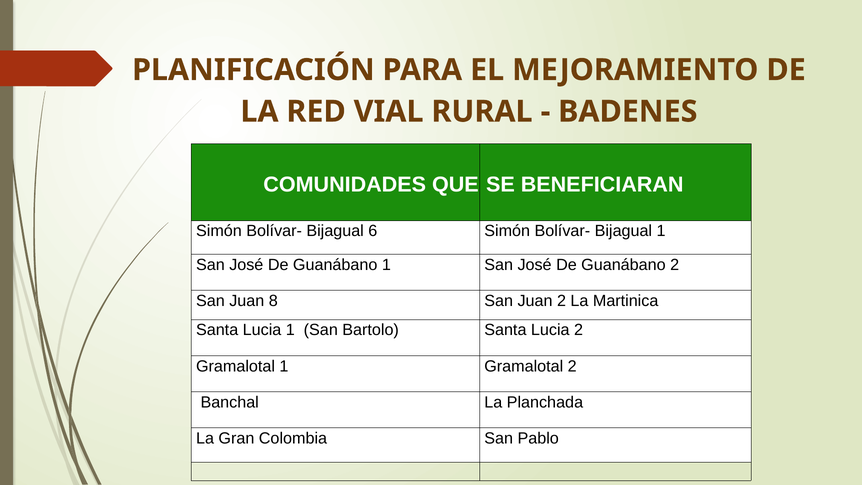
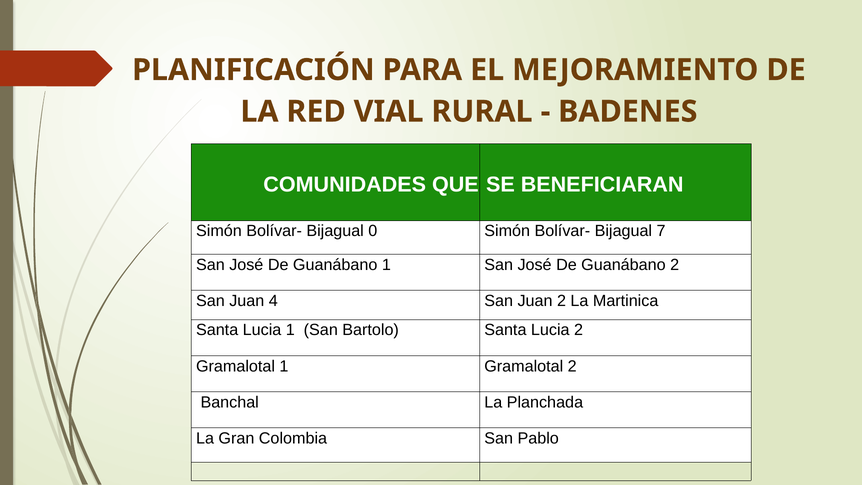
6: 6 -> 0 (373, 231)
Bijagual 1: 1 -> 7 (661, 231)
8: 8 -> 4 (273, 301)
